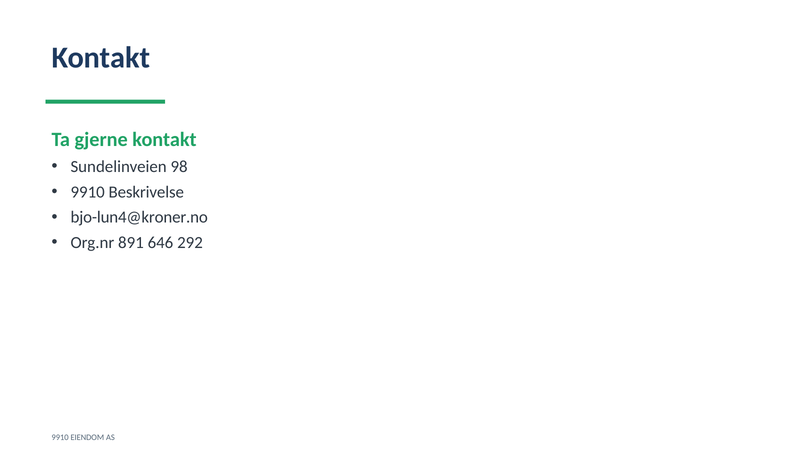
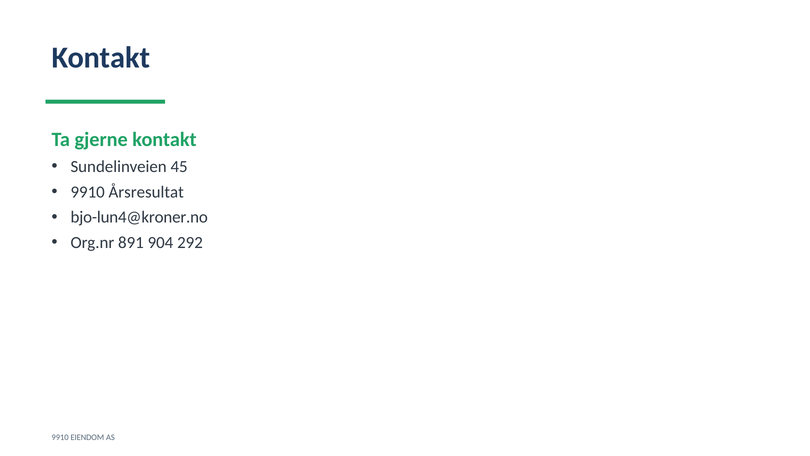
98: 98 -> 45 (179, 167)
Beskrivelse: Beskrivelse -> Årsresultat (146, 192)
646: 646 -> 904 (160, 243)
